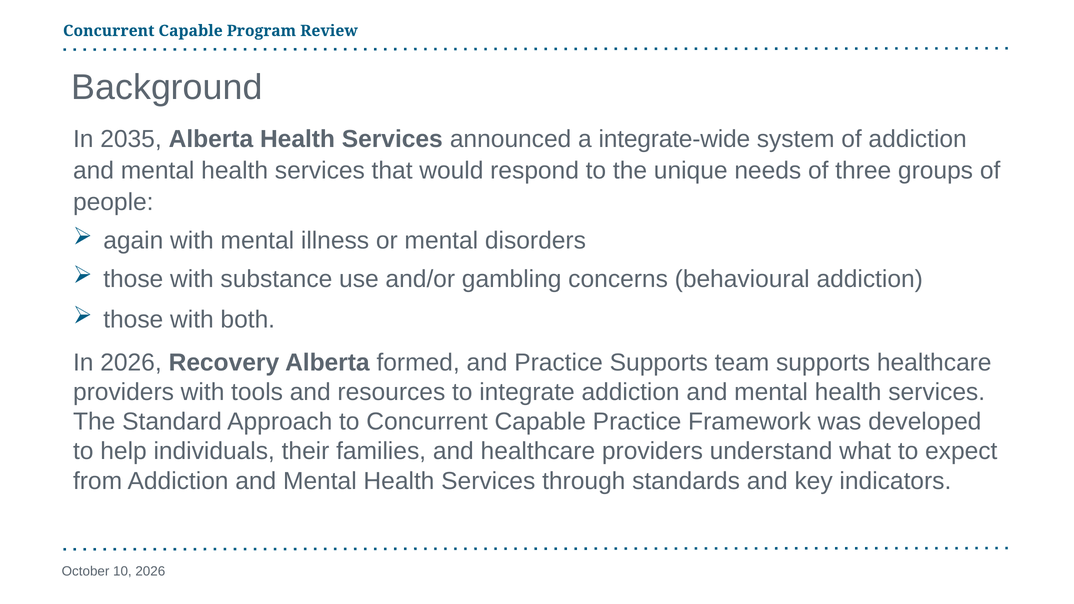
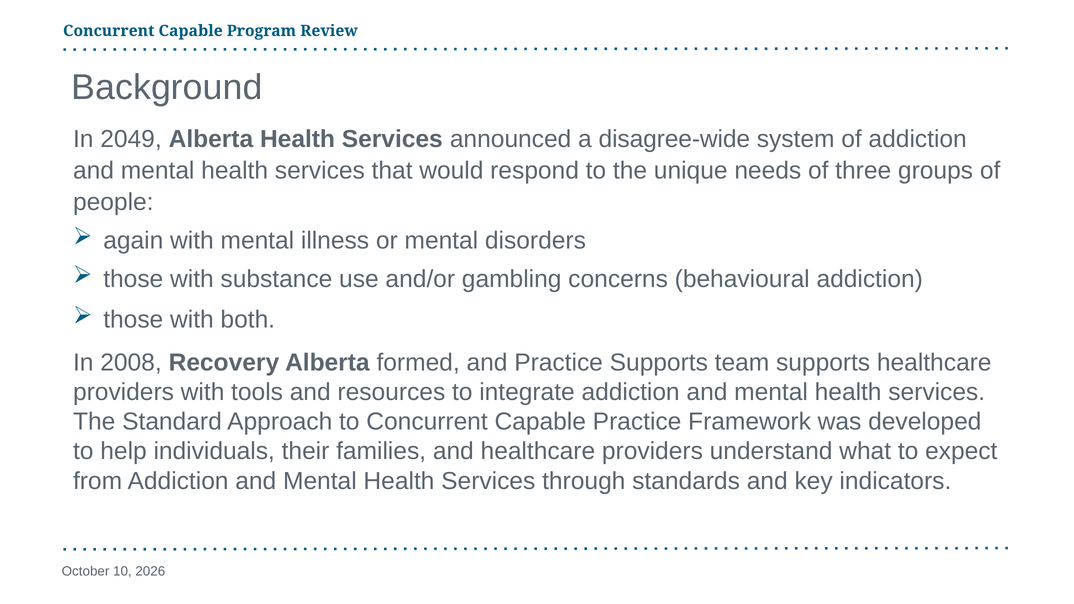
2035: 2035 -> 2049 (131, 139)
integrate-wide: integrate-wide -> disagree-wide (674, 139)
In 2026: 2026 -> 2008 (131, 363)
